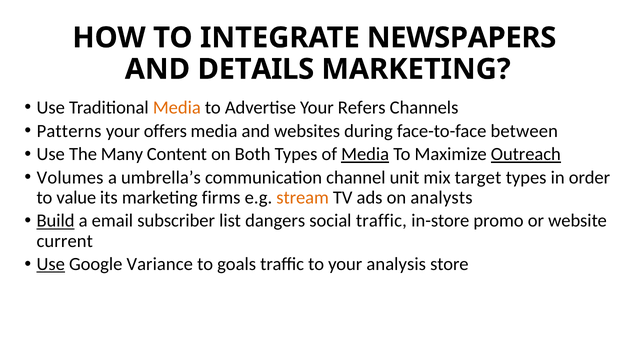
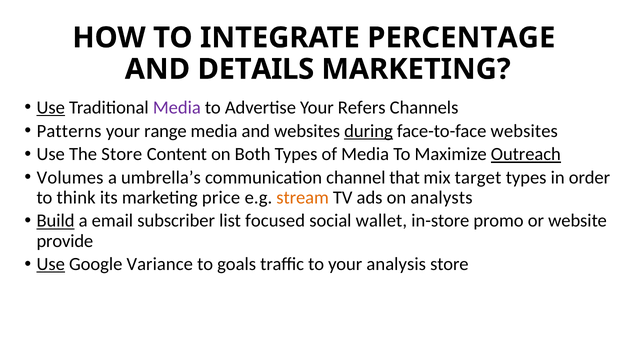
NEWSPAPERS: NEWSPAPERS -> PERCENTAGE (461, 38)
Use underline: none -> present (51, 107)
Media colour: orange -> purple (177, 107)
offers: offers -> range (165, 131)
during underline: none -> present (369, 131)
face-to-face between: between -> websites (524, 131)
The Many: Many -> Store (122, 154)
Media underline: present -> none (365, 154)
unit: unit -> that (405, 177)
value: value -> think (76, 197)
firms: firms -> price (221, 197)
dangers: dangers -> focused (275, 221)
social traffic: traffic -> wallet (381, 221)
current: current -> provide (65, 241)
